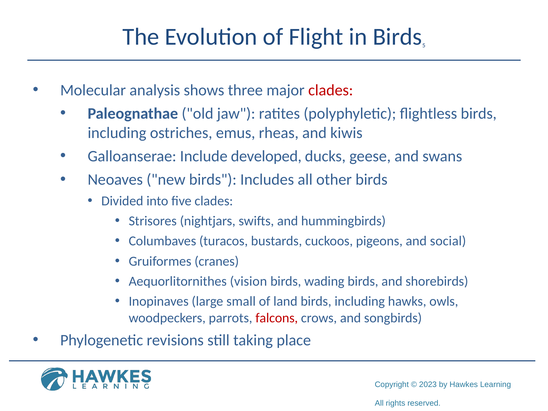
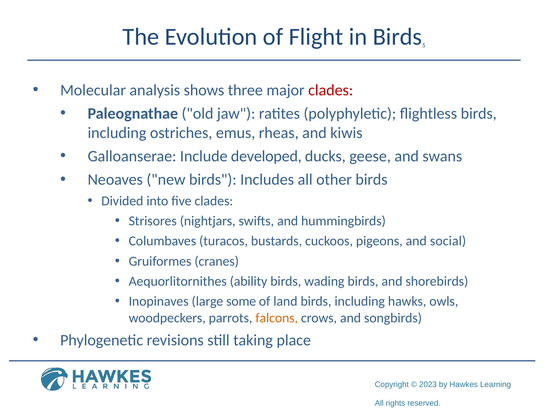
vision: vision -> ability (249, 281)
small: small -> some (241, 301)
falcons colour: red -> orange (277, 318)
